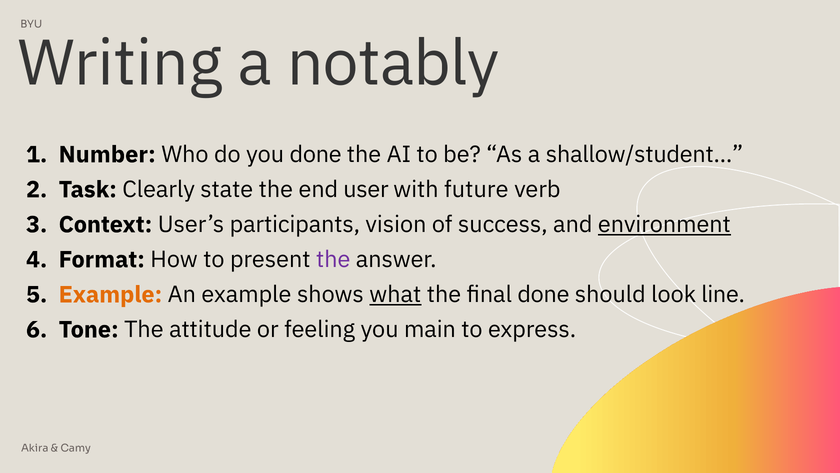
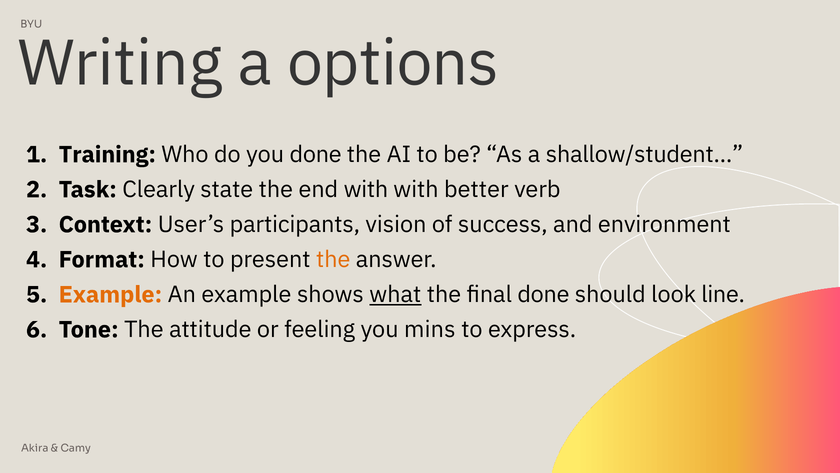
notably: notably -> options (393, 63)
Number: Number -> Training (107, 154)
end user: user -> with (366, 189)
future: future -> better (476, 189)
environment underline: present -> none (664, 224)
the colour: purple -> orange (333, 259)
main: main -> mins (430, 329)
